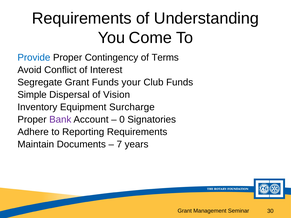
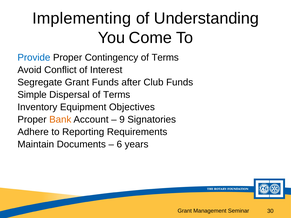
Requirements: Requirements -> Implementing (82, 18)
your: your -> after (131, 82)
Dispersal of Vision: Vision -> Terms (117, 95)
Surcharge: Surcharge -> Objectives (132, 107)
Bank colour: purple -> orange (60, 120)
0: 0 -> 9 (122, 120)
7: 7 -> 6 (119, 144)
